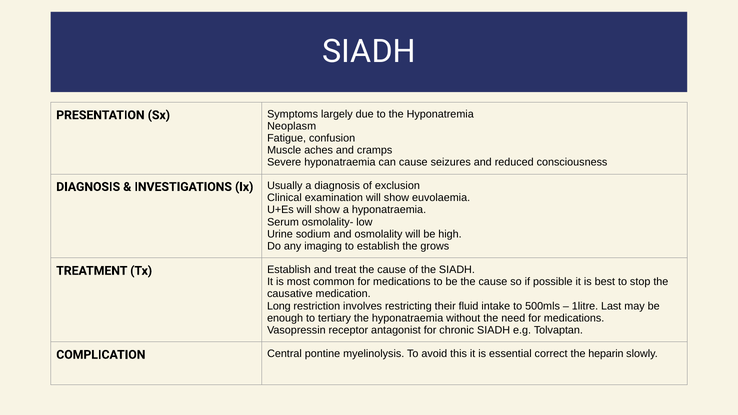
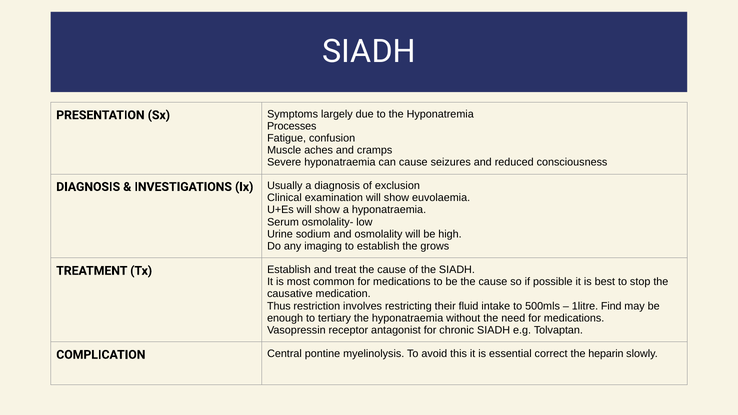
Neoplasm: Neoplasm -> Processes (292, 126)
Long: Long -> Thus (279, 306)
Last: Last -> Find (611, 306)
